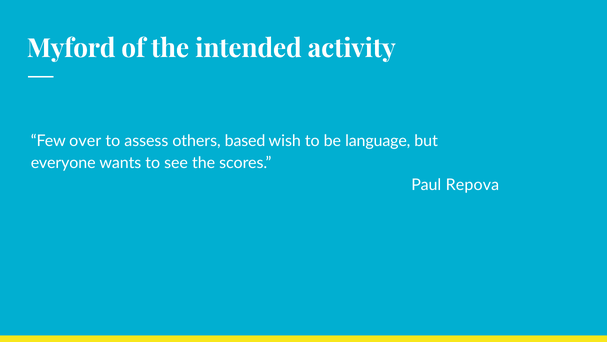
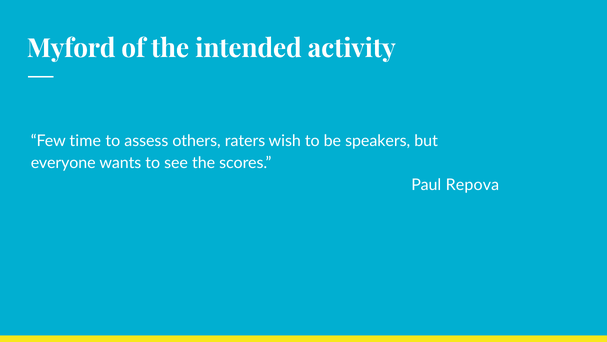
over: over -> time (85, 141)
based: based -> raters (245, 141)
language: language -> speakers (378, 141)
